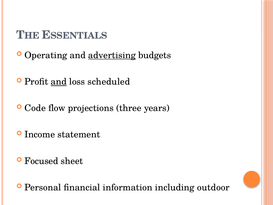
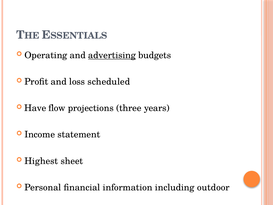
and underline: present -> none (59, 82)
Code: Code -> Have (35, 108)
Focused: Focused -> Highest (41, 161)
